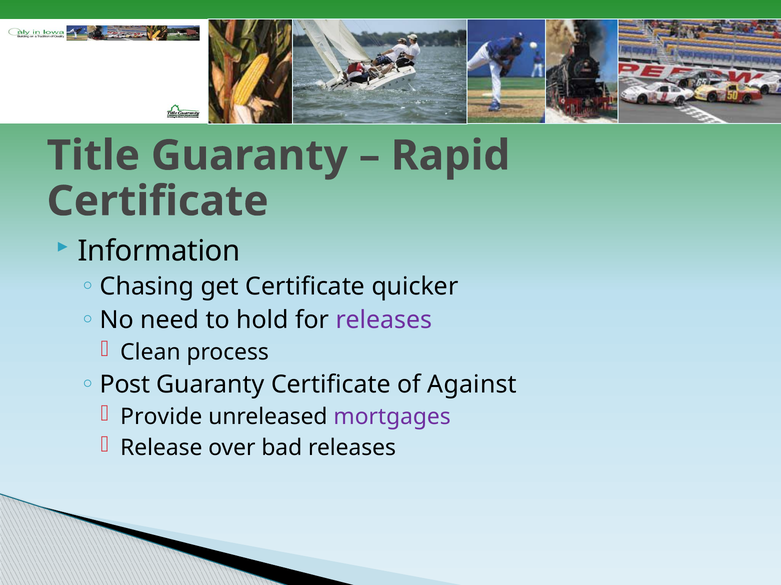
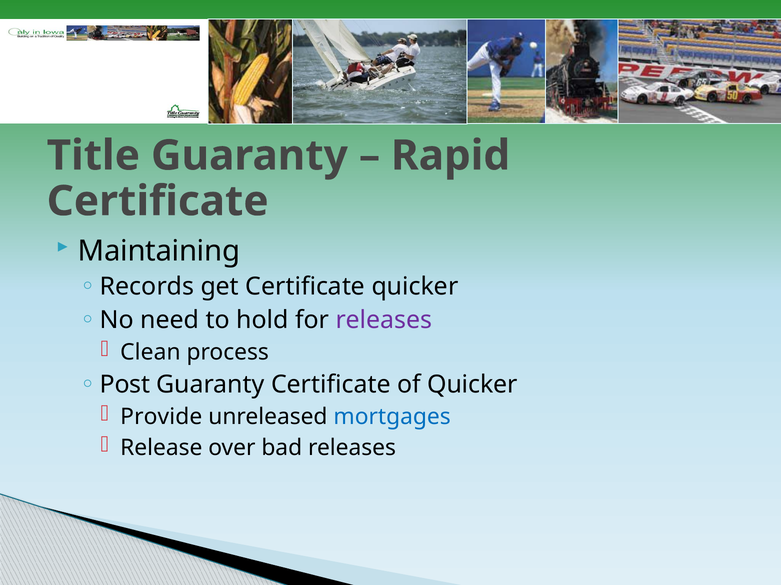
Information: Information -> Maintaining (159, 251)
Chasing: Chasing -> Records (147, 287)
of Against: Against -> Quicker (472, 385)
mortgages colour: purple -> blue (392, 417)
